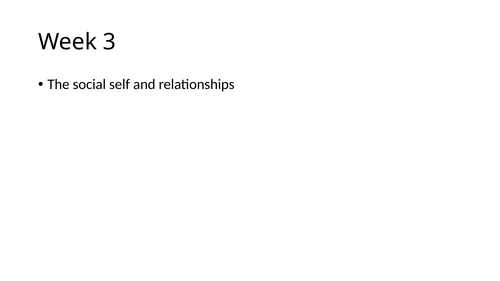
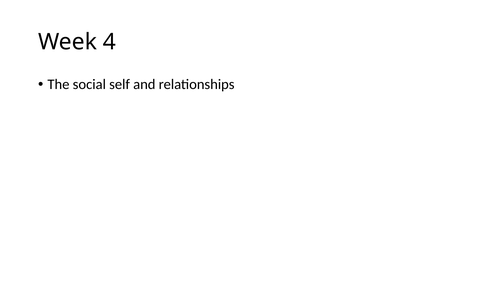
3: 3 -> 4 (110, 42)
